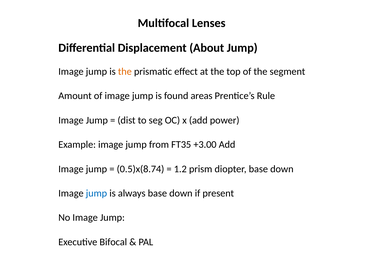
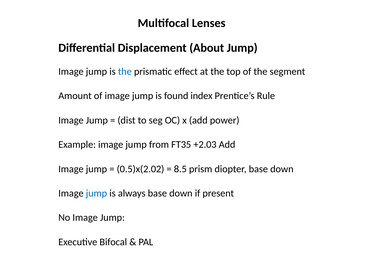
the colour: orange -> blue (125, 71)
areas: areas -> index (202, 96)
+3.00: +3.00 -> +2.03 (205, 144)
0.5)x(8.74: 0.5)x(8.74 -> 0.5)x(2.02 (140, 169)
1.2: 1.2 -> 8.5 (180, 169)
